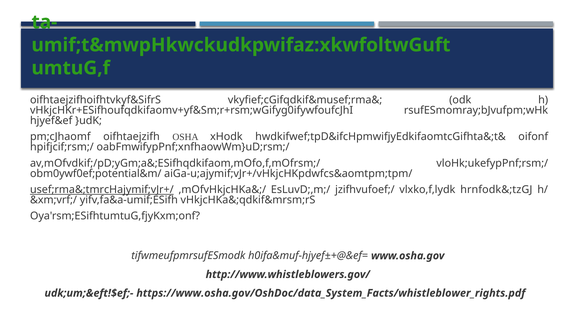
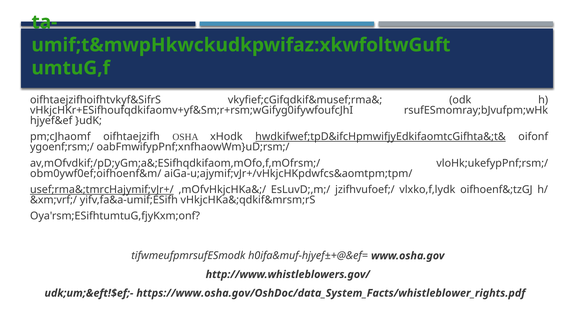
hwdkifwef;tpD&ifcHpmwifjyEdkifaomtcGifhta&;t& underline: none -> present (381, 137)
hpifjcif;rsm;/: hpifjcif;rsm;/ -> ygoenf;rsm;/ (62, 147)
obm0ywf0ef;potential&m/: obm0ywf0ef;potential&m/ -> obm0ywf0ef;oifhoenf&m/ (96, 173)
hrnfodk&;tzGJ: hrnfodk&;tzGJ -> oifhoenf&;tzGJ (496, 190)
